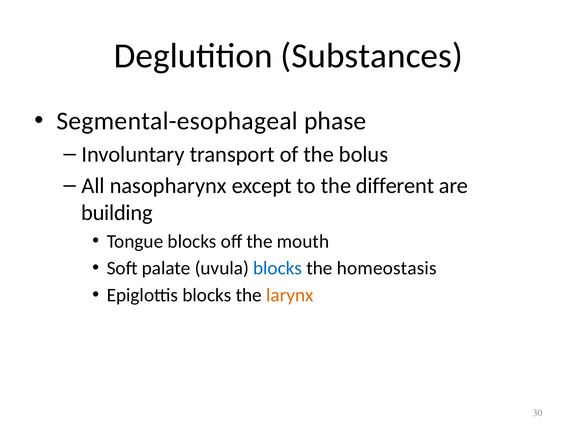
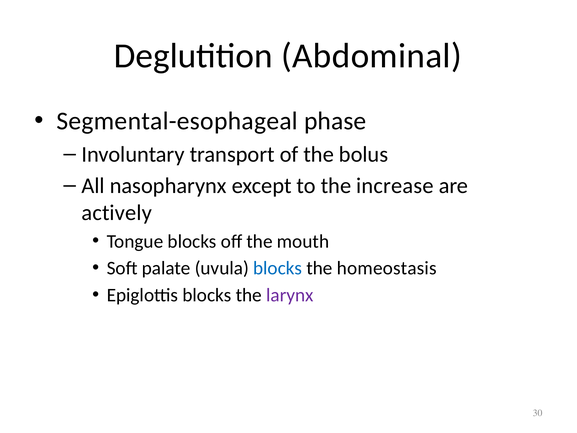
Substances: Substances -> Abdominal (372, 56)
different: different -> increase (395, 186)
building: building -> actively (117, 213)
larynx colour: orange -> purple (290, 295)
